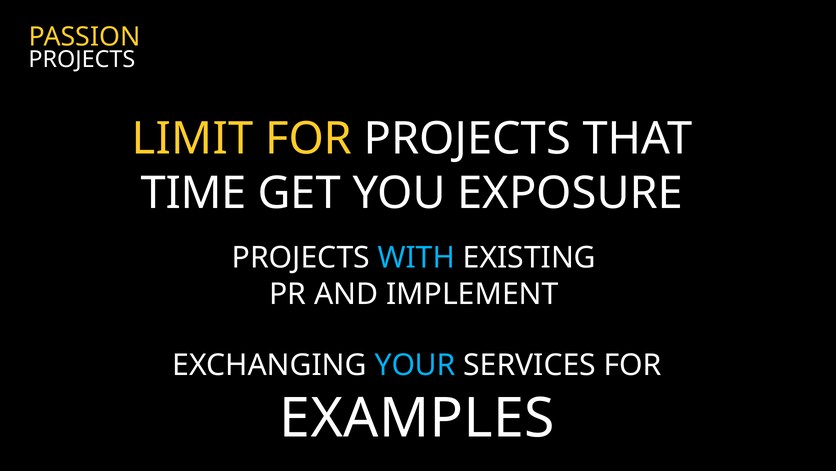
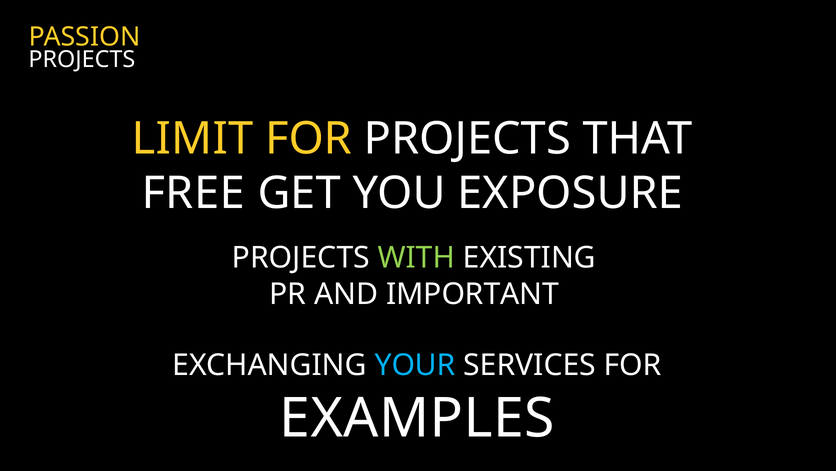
TIME: TIME -> FREE (193, 193)
WITH colour: light blue -> light green (416, 258)
IMPLEMENT: IMPLEMENT -> IMPORTANT (472, 294)
